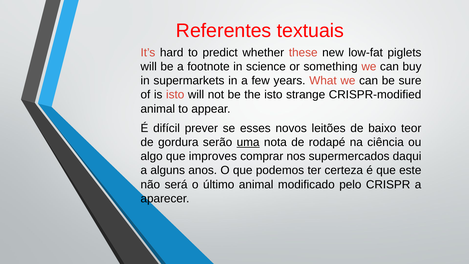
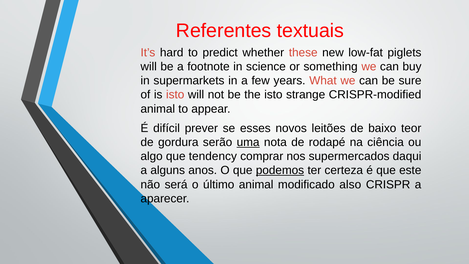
improves: improves -> tendency (213, 156)
podemos underline: none -> present (280, 170)
pelo: pelo -> also (350, 184)
